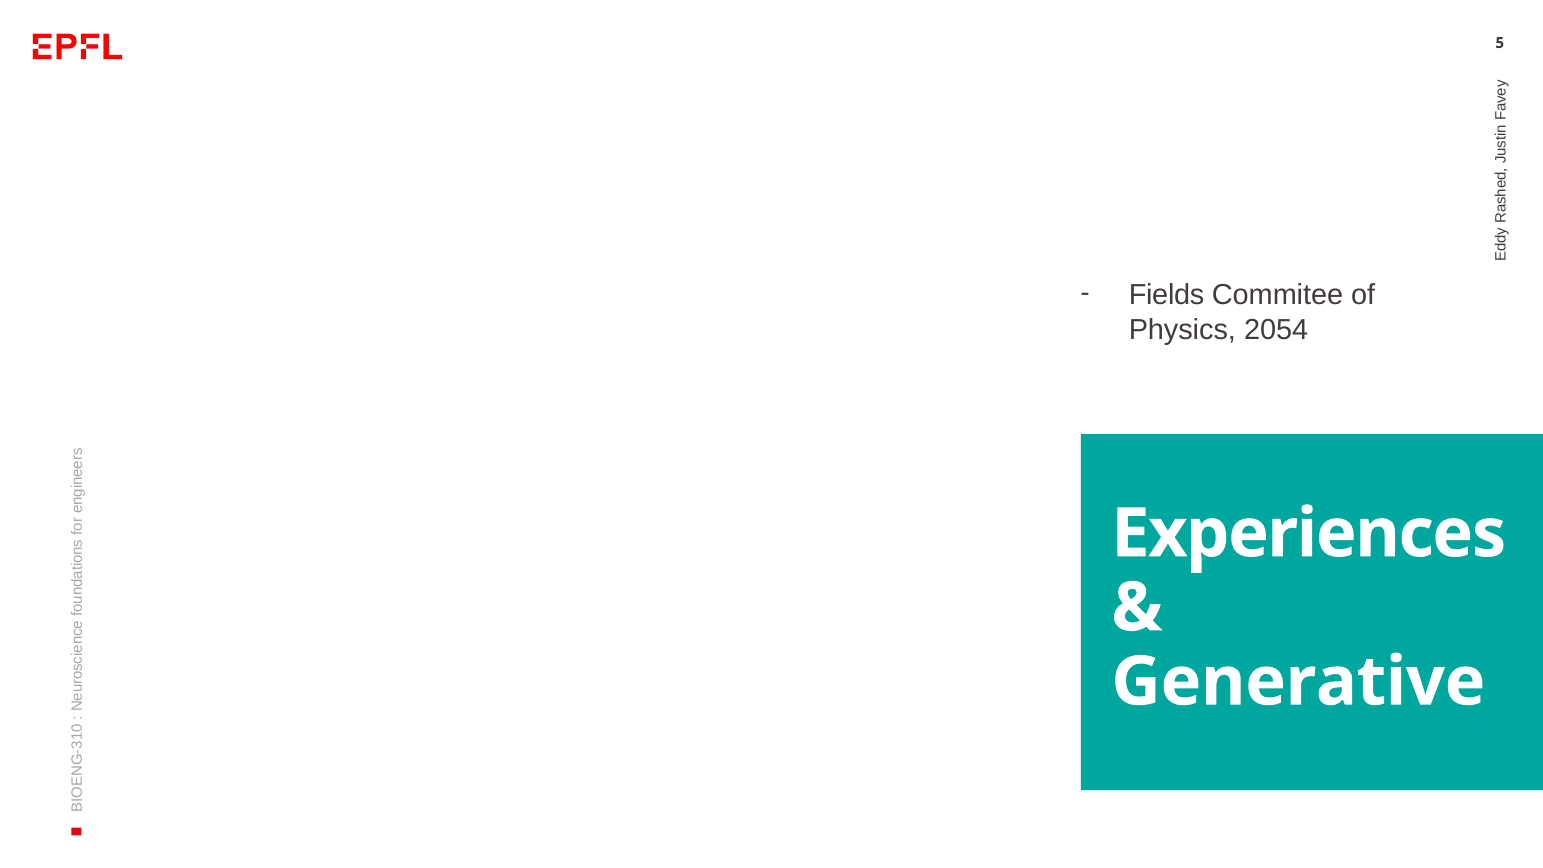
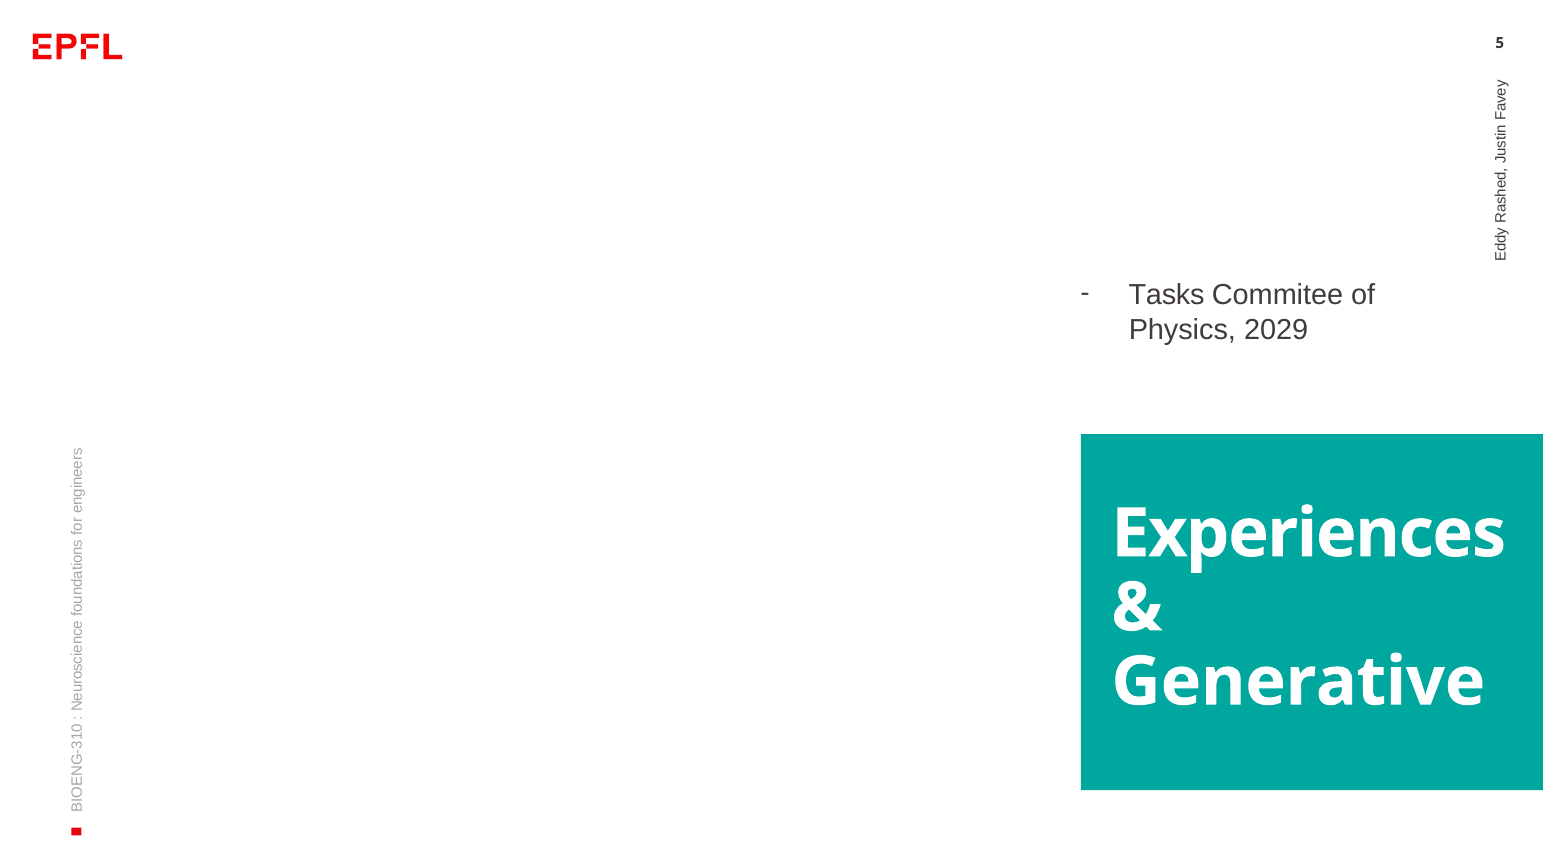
Fields: Fields -> Tasks (1167, 295)
2054: 2054 -> 2029 (1276, 330)
